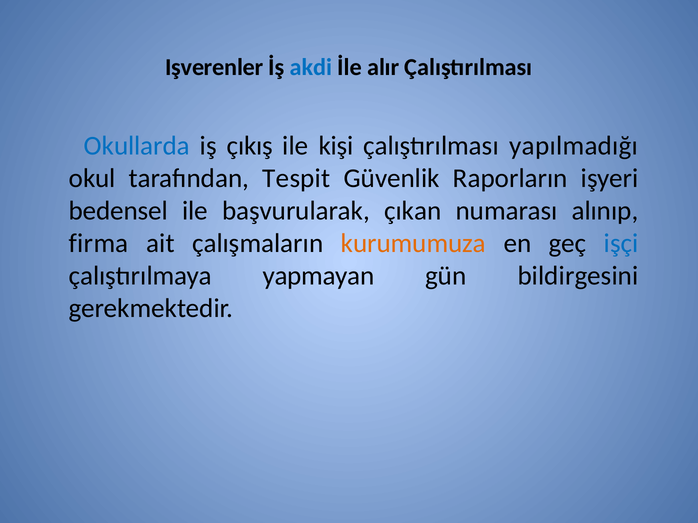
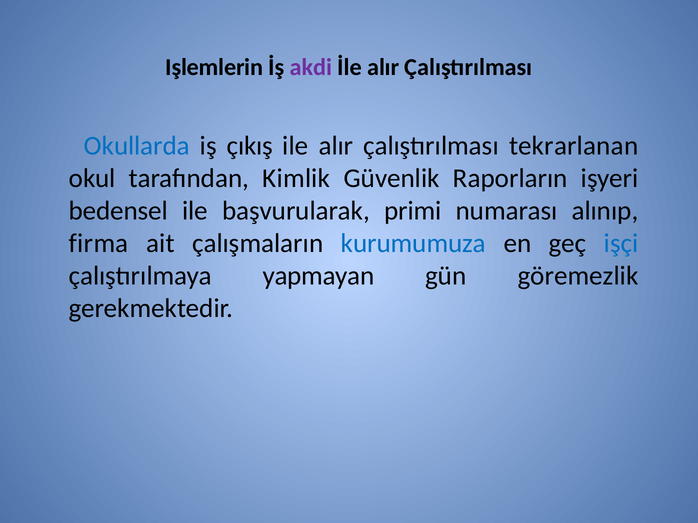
Işverenler: Işverenler -> Işlemlerin (214, 67)
akdi colour: blue -> purple (311, 67)
ile kişi: kişi -> alır (336, 146)
yapılmadığı: yapılmadığı -> tekrarlanan (574, 146)
Tespit: Tespit -> Kimlik (296, 178)
çıkan: çıkan -> primi (413, 211)
kurumumuza colour: orange -> blue (413, 243)
bildirgesini: bildirgesini -> göremezlik (578, 276)
